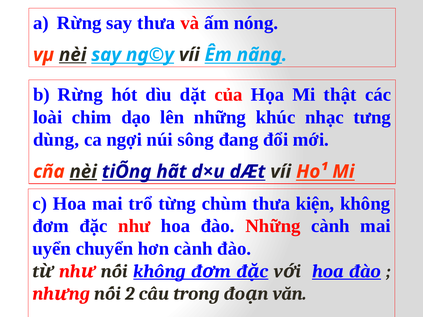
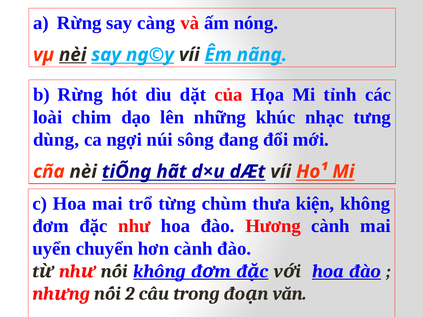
say thưa: thưa -> càng (156, 23)
thật: thật -> tỉnh (340, 95)
nèi underline: present -> none (83, 172)
đào Những: Những -> Hương (273, 226)
